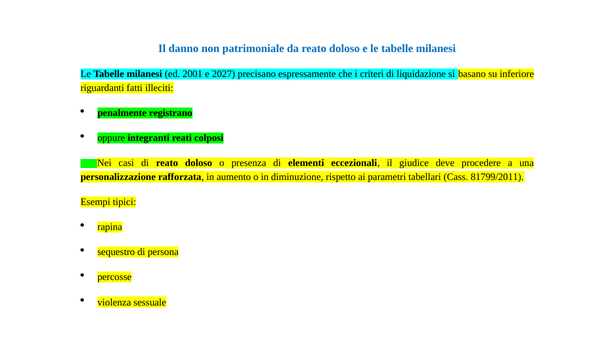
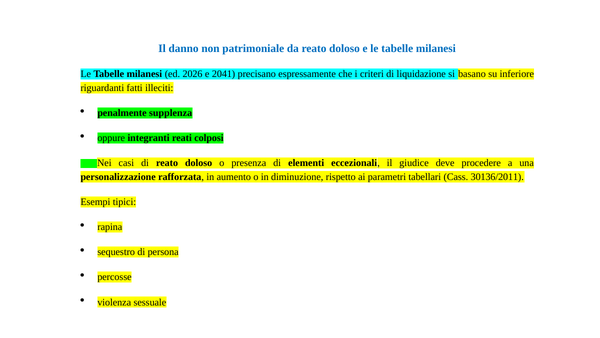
2001: 2001 -> 2026 (192, 74)
2027: 2027 -> 2041 (224, 74)
registrano: registrano -> supplenza (171, 113)
81799/2011: 81799/2011 -> 30136/2011 (497, 177)
